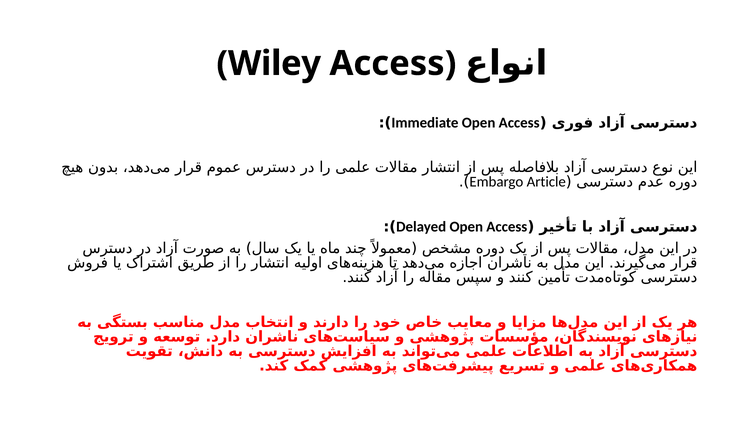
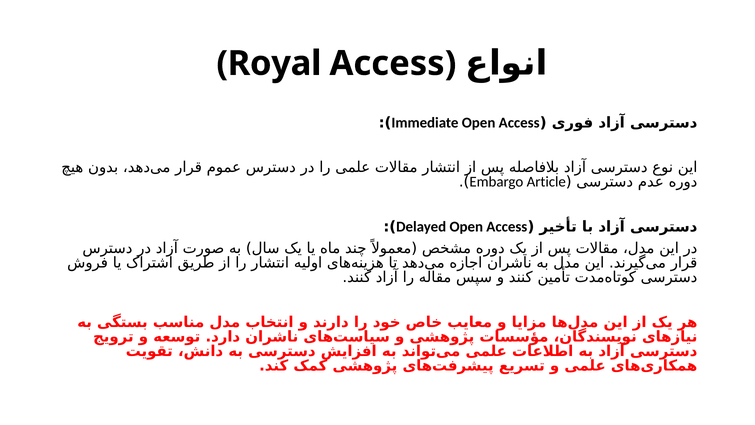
Wiley: Wiley -> Royal (274, 63)
